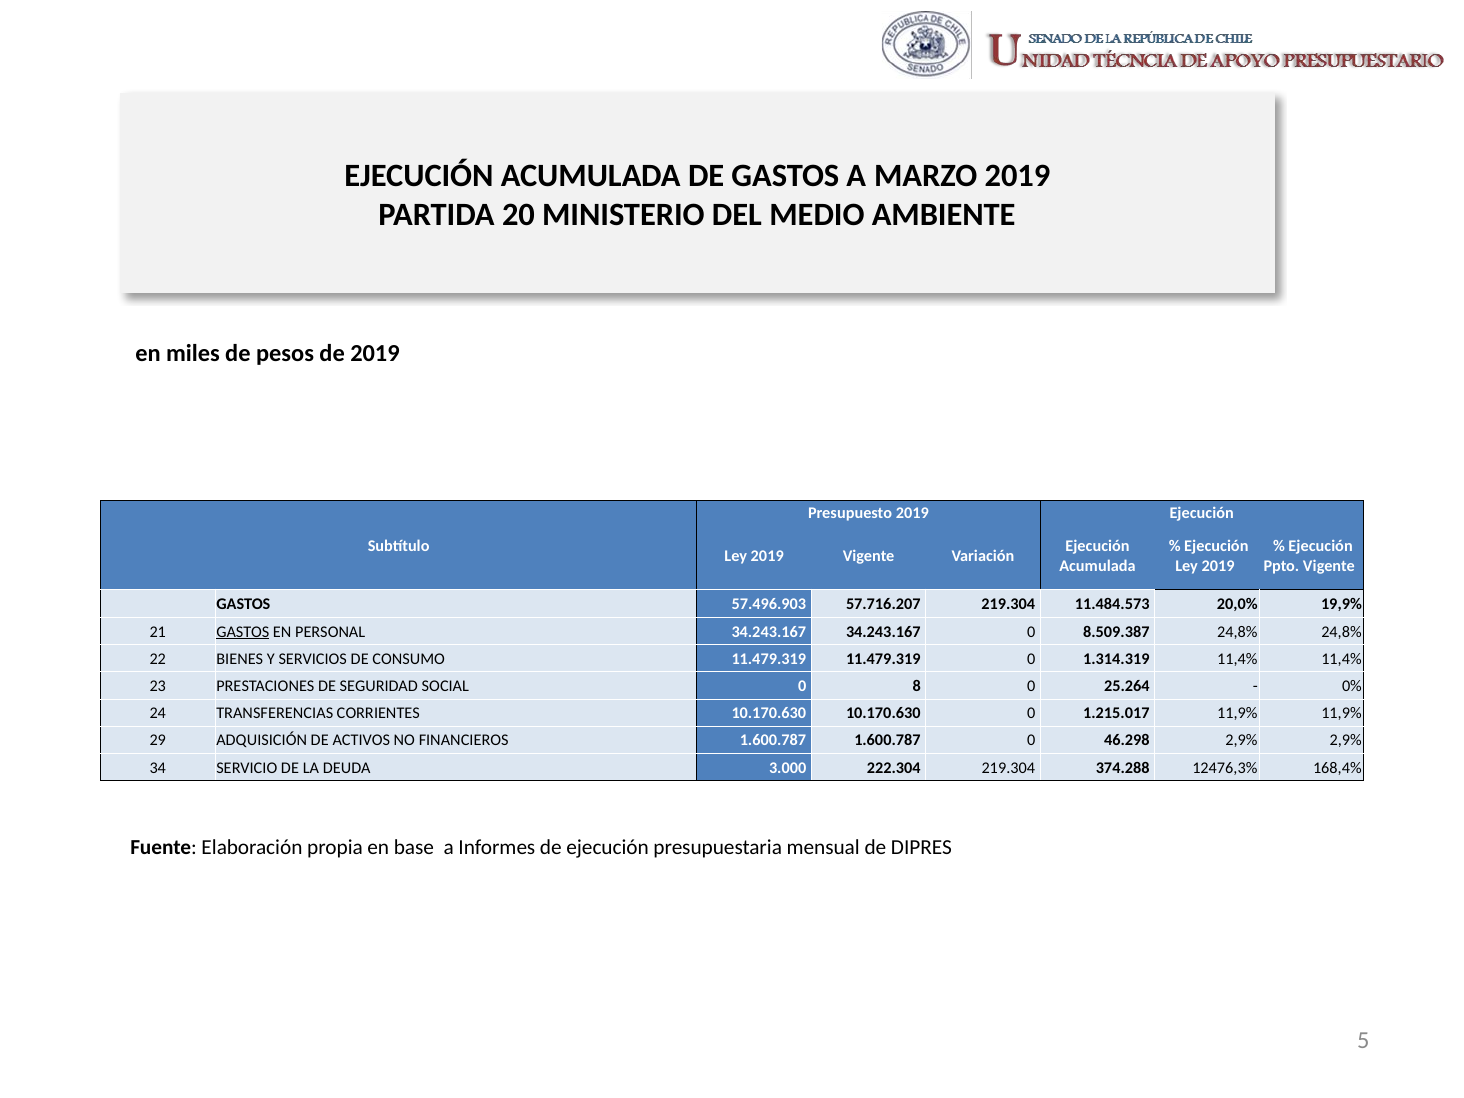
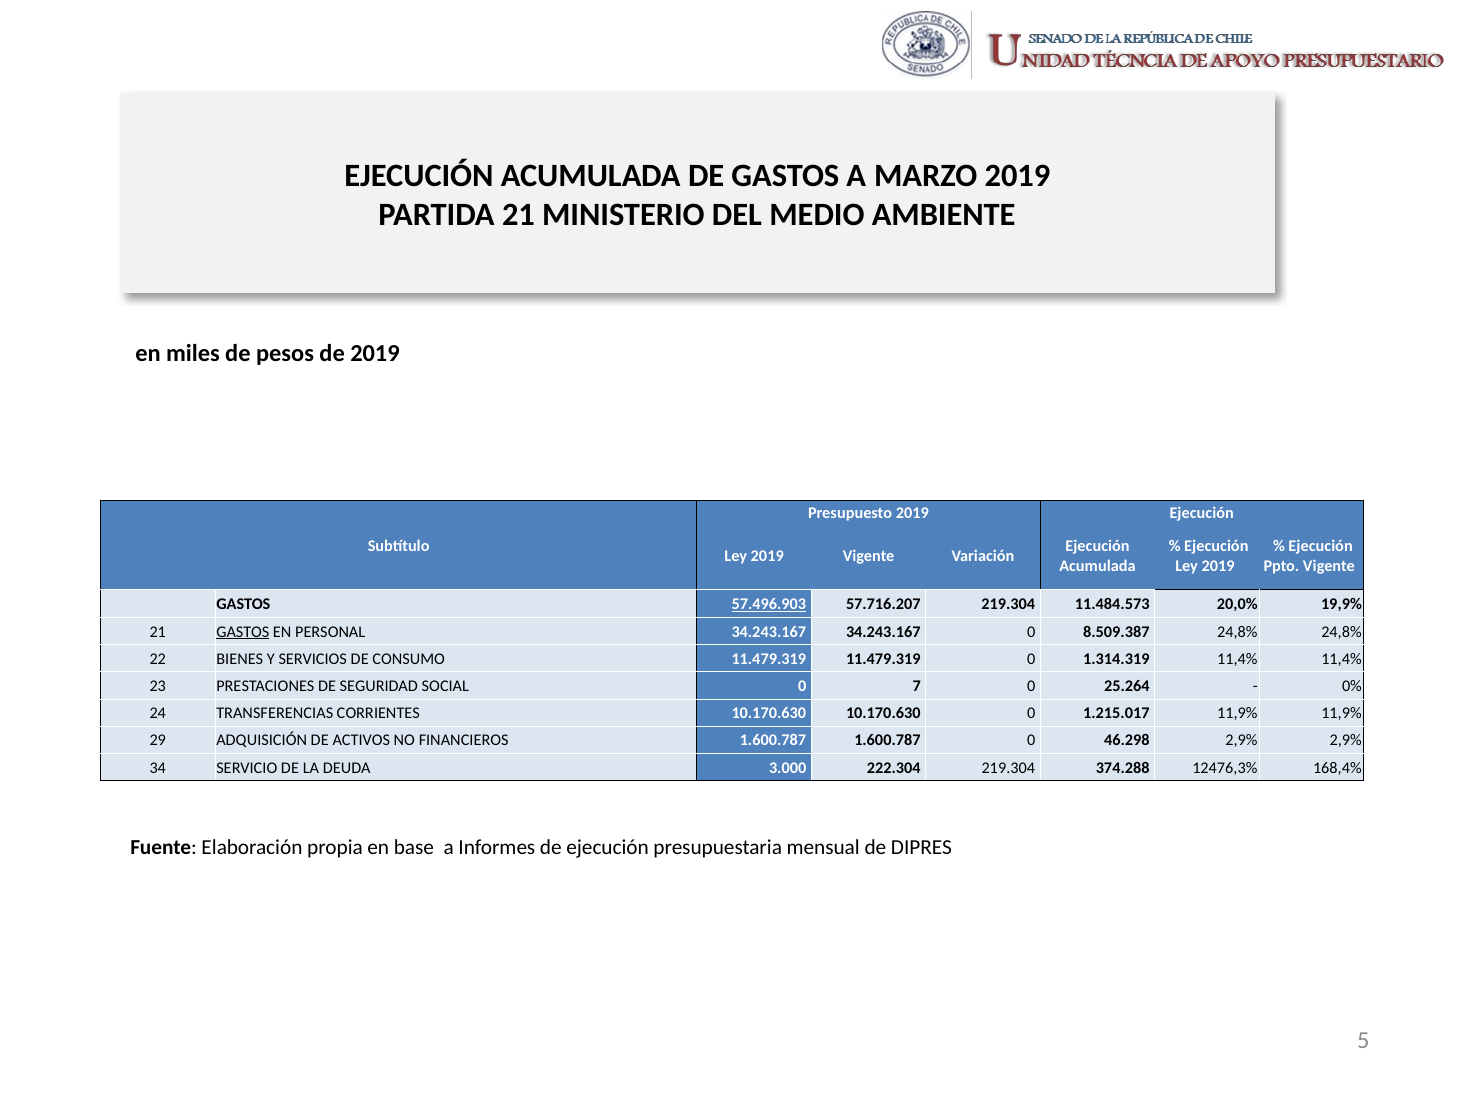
PARTIDA 20: 20 -> 21 (518, 215)
57.496.903 underline: none -> present (769, 604)
8: 8 -> 7 (917, 686)
